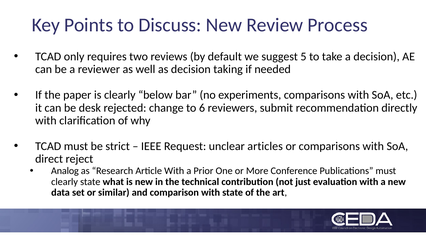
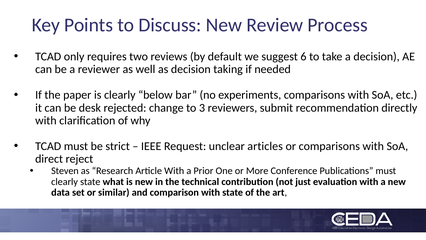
5: 5 -> 6 (303, 56)
6: 6 -> 3 (202, 108)
Analog: Analog -> Steven (65, 171)
